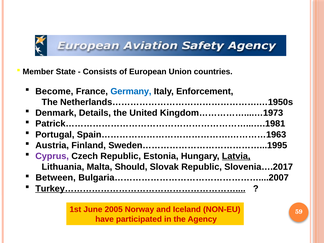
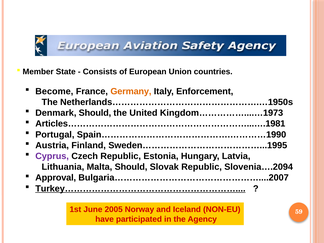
Germany colour: blue -> orange (131, 91)
Denmark Details: Details -> Should (95, 113)
Patrick……………………………………………………...….1981: Patrick……………………………………………………...….1981 -> Articles……………………………………………………...….1981 (160, 124)
Spain…………………………………….…………1963: Spain…………………………………….…………1963 -> Spain…………………………………….…………1990 (182, 135)
Latvia underline: present -> none (236, 156)
Slovenia….2017: Slovenia….2017 -> Slovenia….2094 (259, 167)
Between: Between -> Approval (56, 178)
